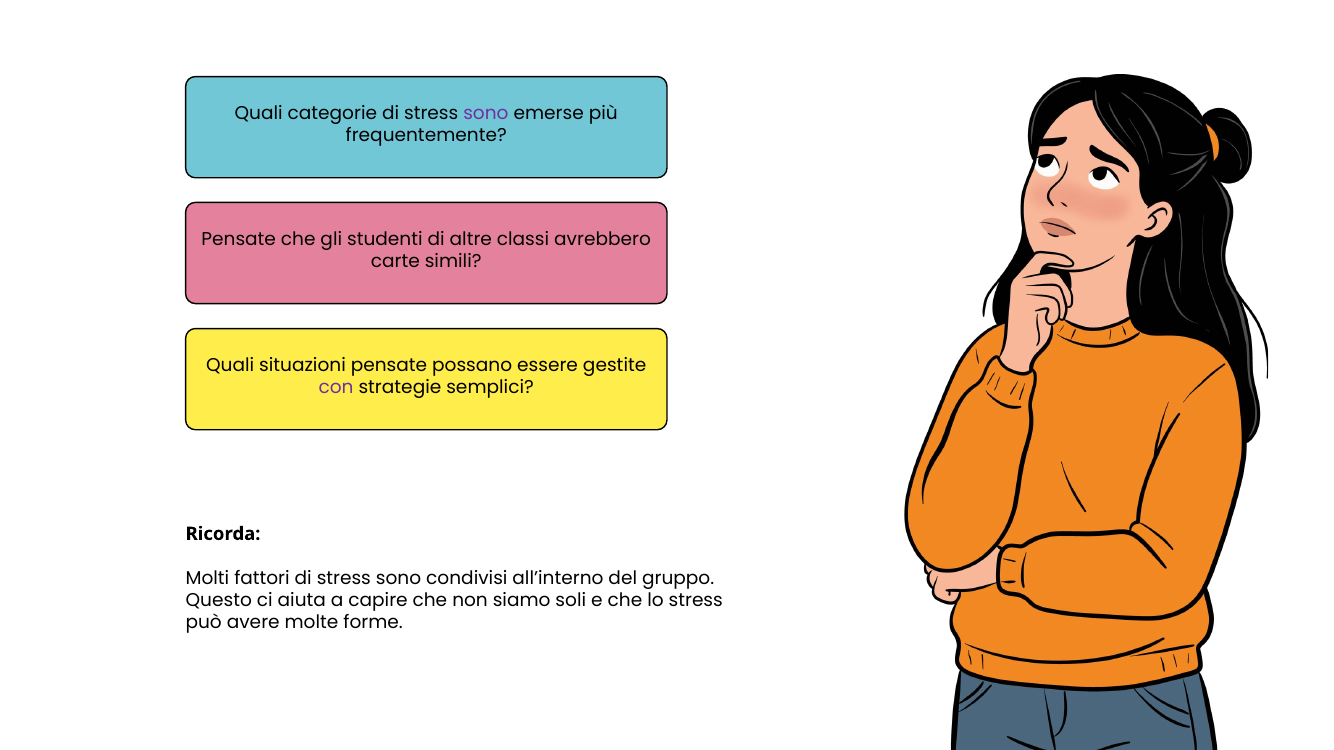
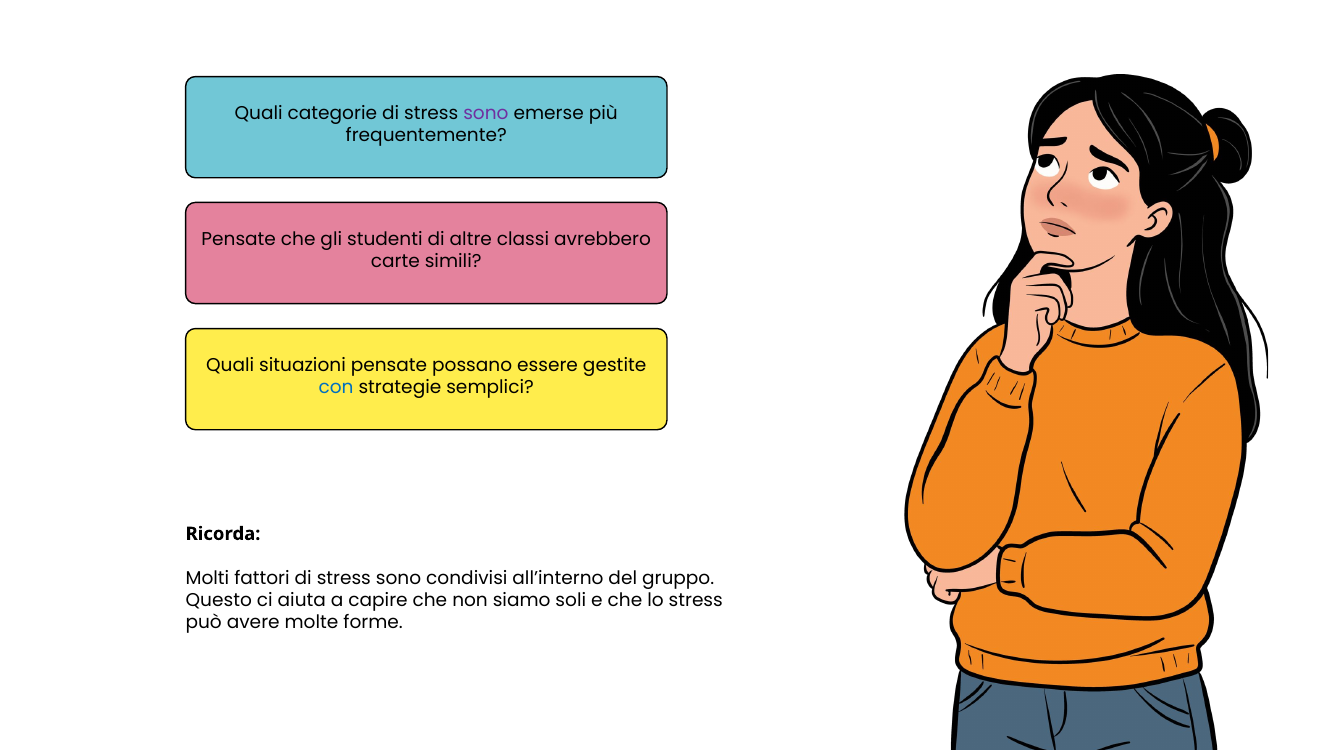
con colour: purple -> blue (336, 388)
